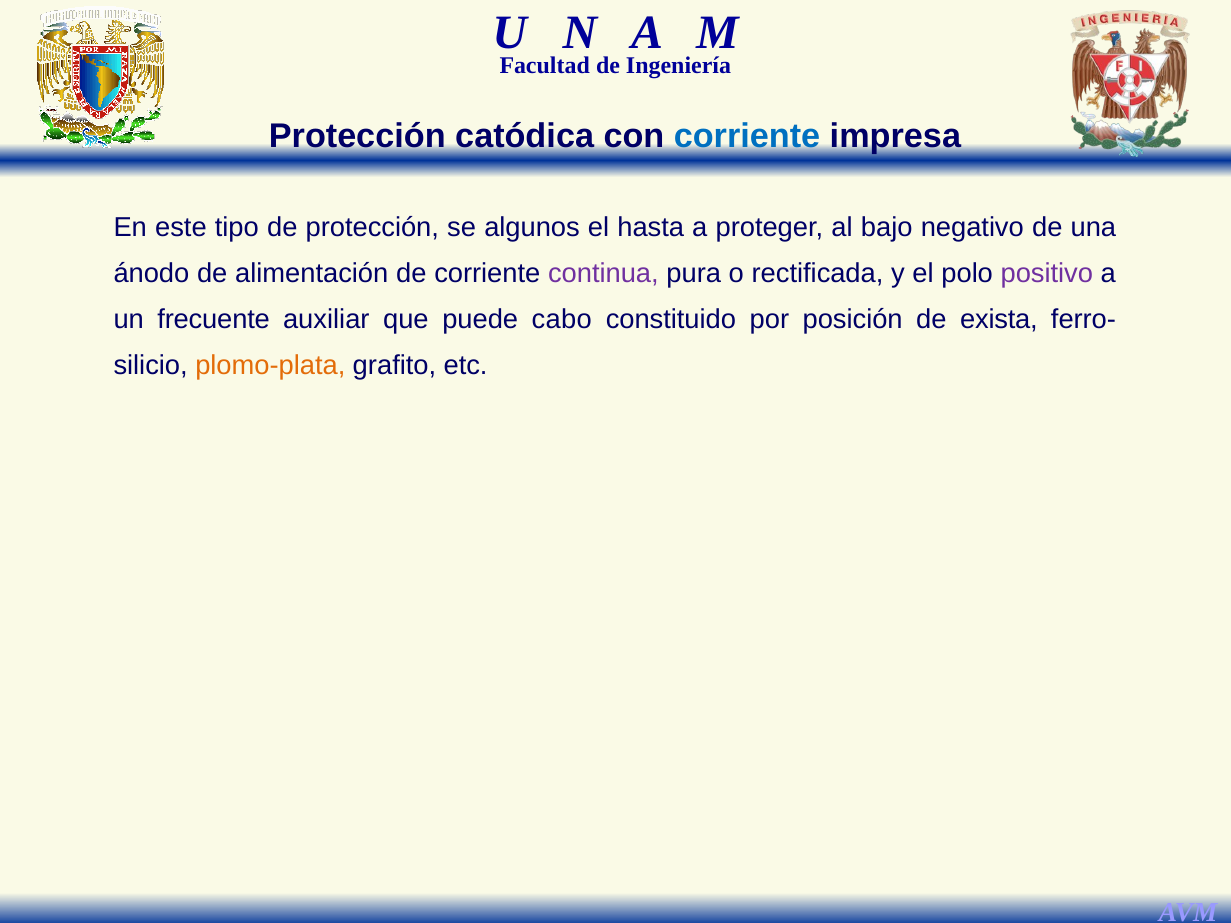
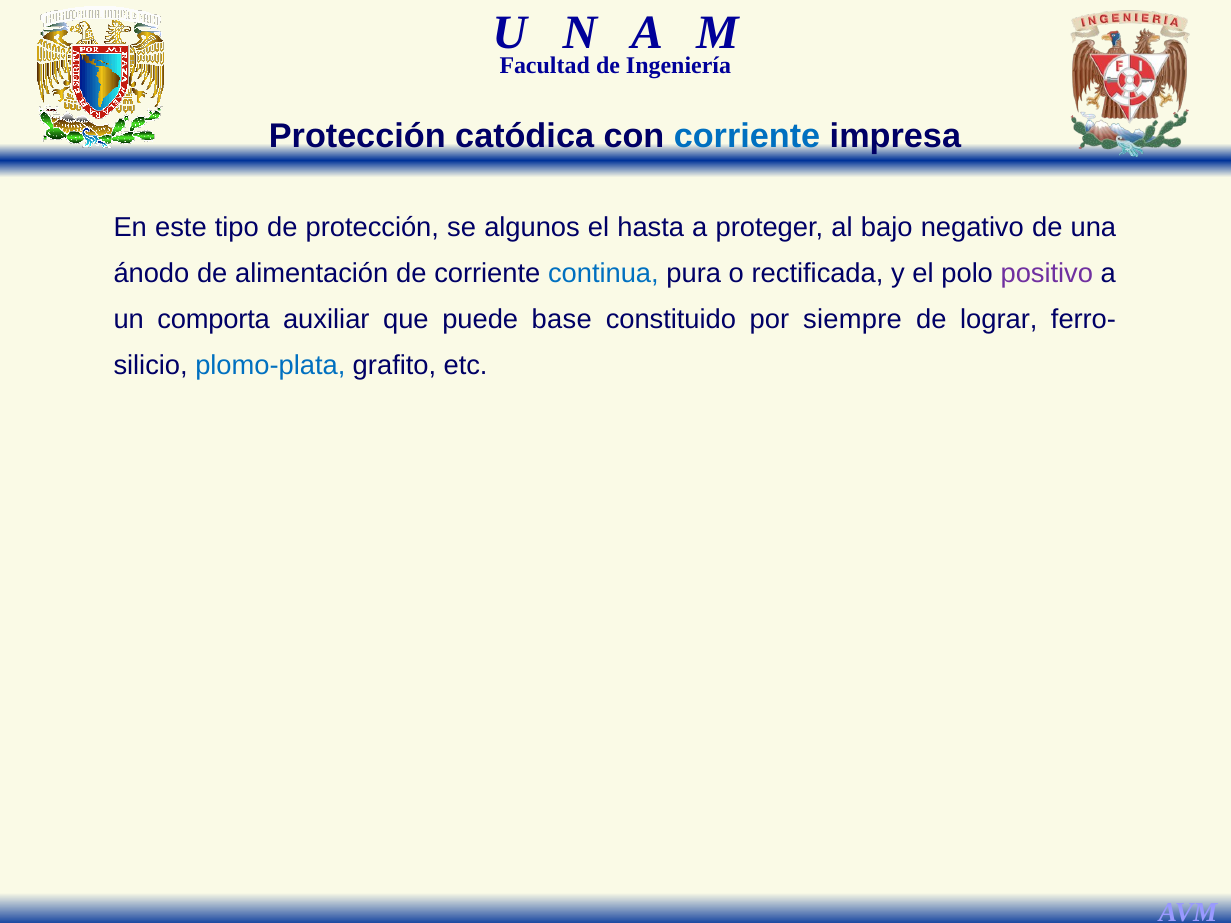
continua colour: purple -> blue (603, 273)
frecuente: frecuente -> comporta (214, 319)
cabo: cabo -> base (562, 319)
posición: posición -> siempre (853, 319)
exista: exista -> lograr (999, 319)
plomo-plata colour: orange -> blue (270, 365)
